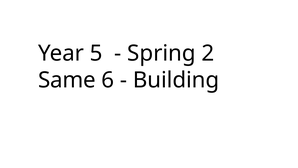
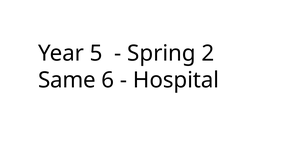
Building: Building -> Hospital (176, 80)
